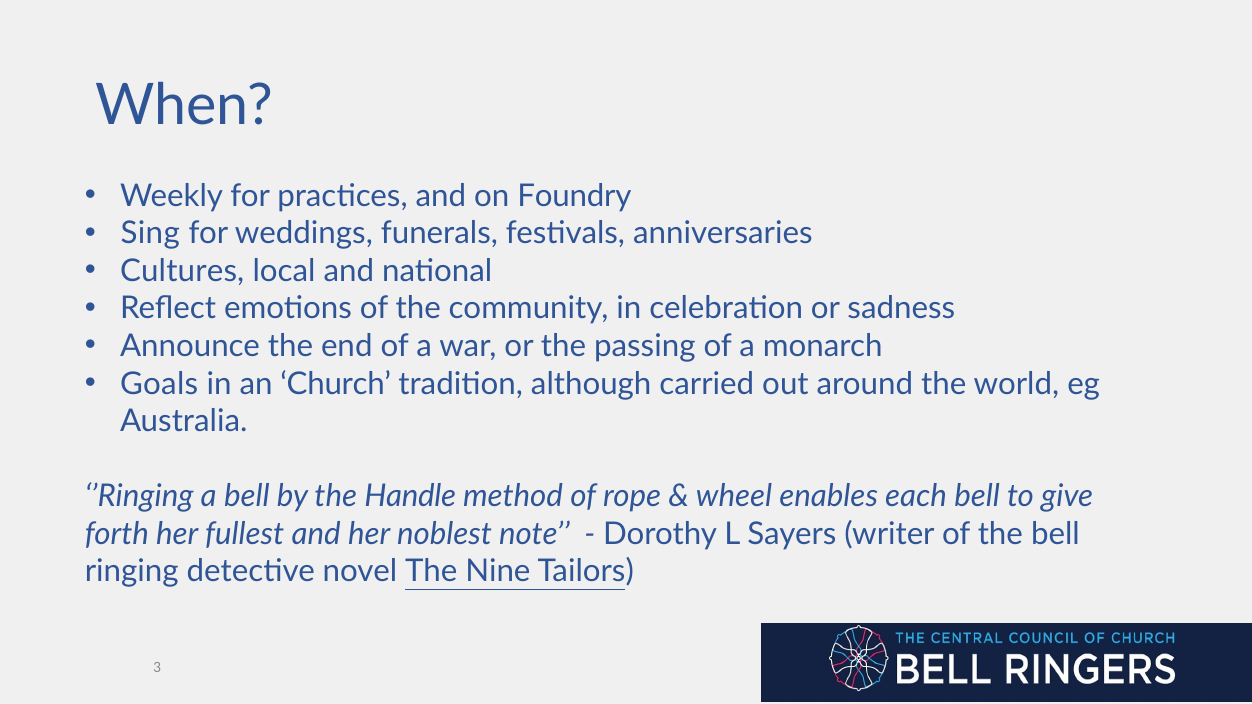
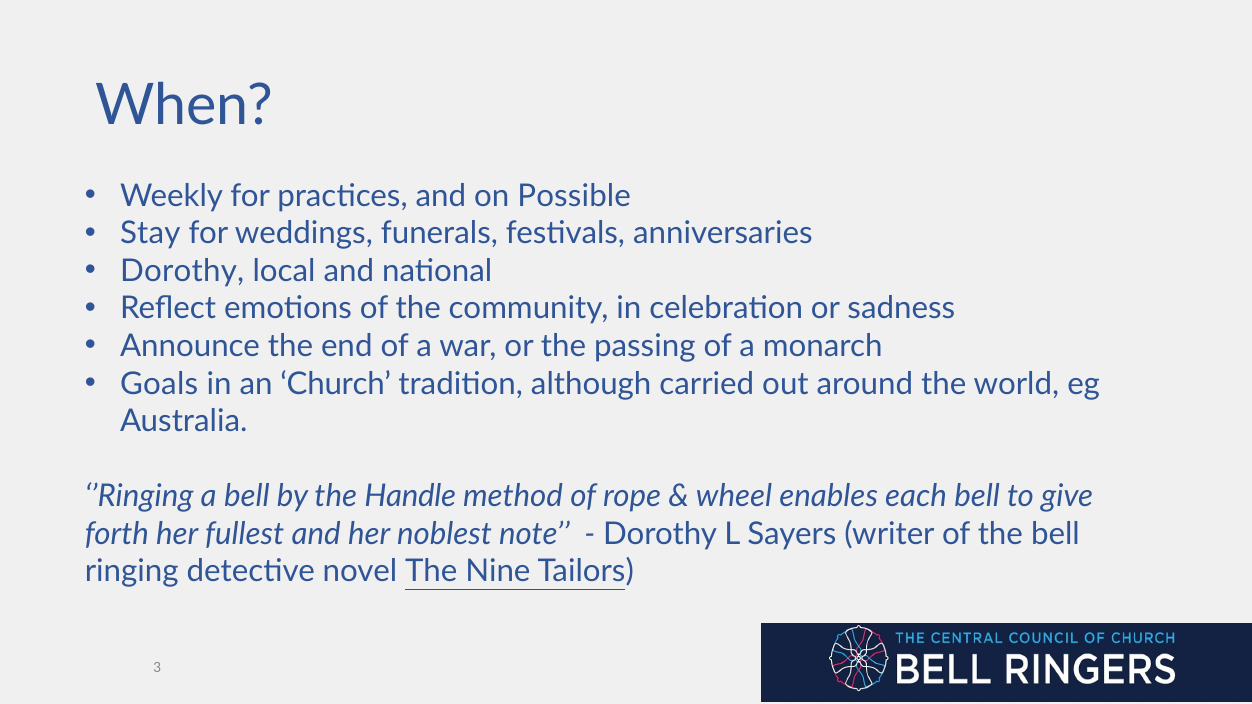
Foundry: Foundry -> Possible (574, 196)
Sing: Sing -> Stay (150, 234)
Cultures: Cultures -> Dorothy (182, 271)
